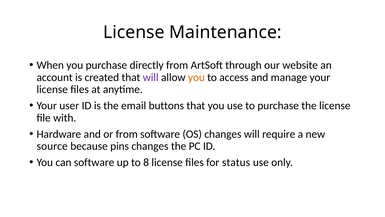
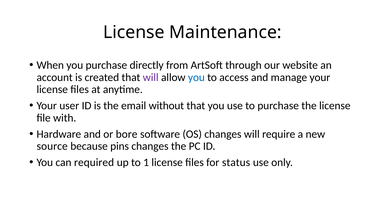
you colour: orange -> blue (196, 77)
buttons: buttons -> without (166, 105)
or from: from -> bore (127, 134)
can software: software -> required (94, 162)
8: 8 -> 1 (146, 162)
